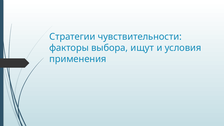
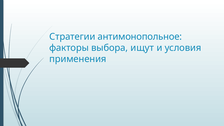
чувствительности: чувствительности -> антимонопольное (140, 37)
